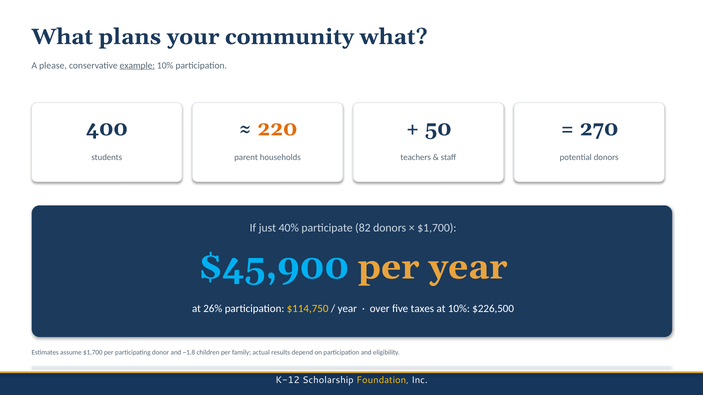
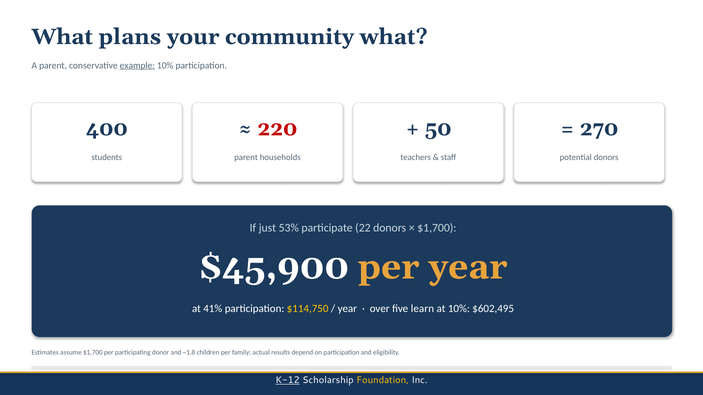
A please: please -> parent (53, 65)
220 colour: orange -> red (277, 129)
40%: 40% -> 53% (289, 228)
82: 82 -> 22 (363, 228)
$45,900 colour: light blue -> white (274, 267)
26%: 26% -> 41% (213, 309)
taxes: taxes -> learn (422, 309)
$226,500: $226,500 -> $602,495 (493, 309)
K-12 underline: none -> present (288, 381)
